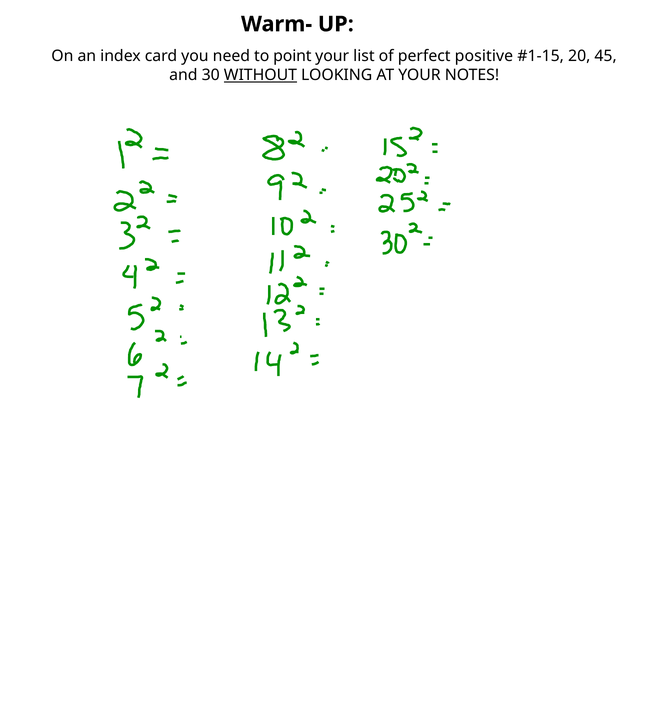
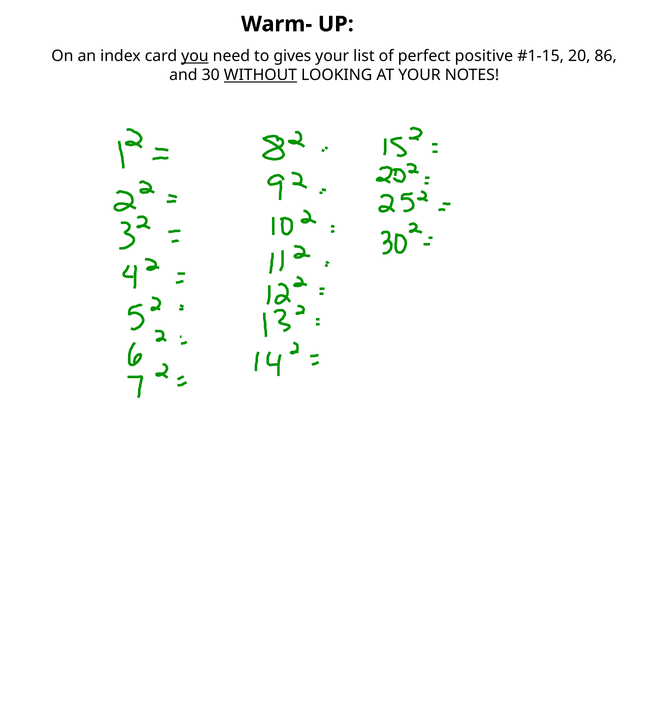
you underline: none -> present (195, 56)
point: point -> gives (292, 56)
45: 45 -> 86 (606, 56)
